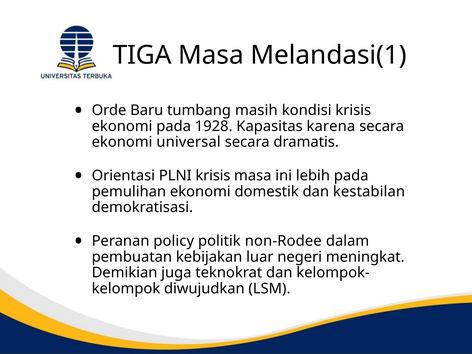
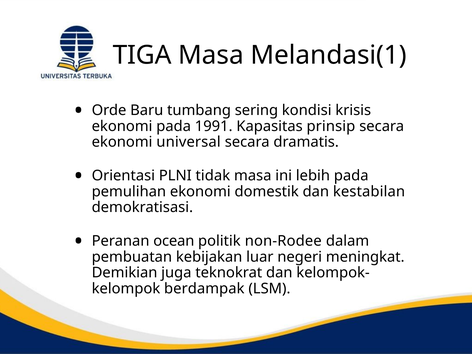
masih: masih -> sering (256, 110)
1928: 1928 -> 1991 (214, 126)
karena: karena -> prinsip (331, 126)
PLNI krisis: krisis -> tidak (213, 176)
policy: policy -> ocean (174, 241)
diwujudkan: diwujudkan -> berdampak (204, 289)
